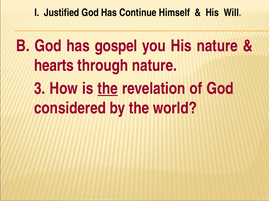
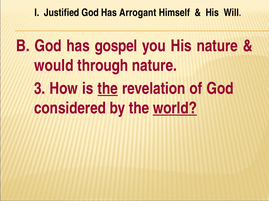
Continue: Continue -> Arrogant (138, 13)
hearts: hearts -> would (54, 66)
world underline: none -> present (175, 109)
